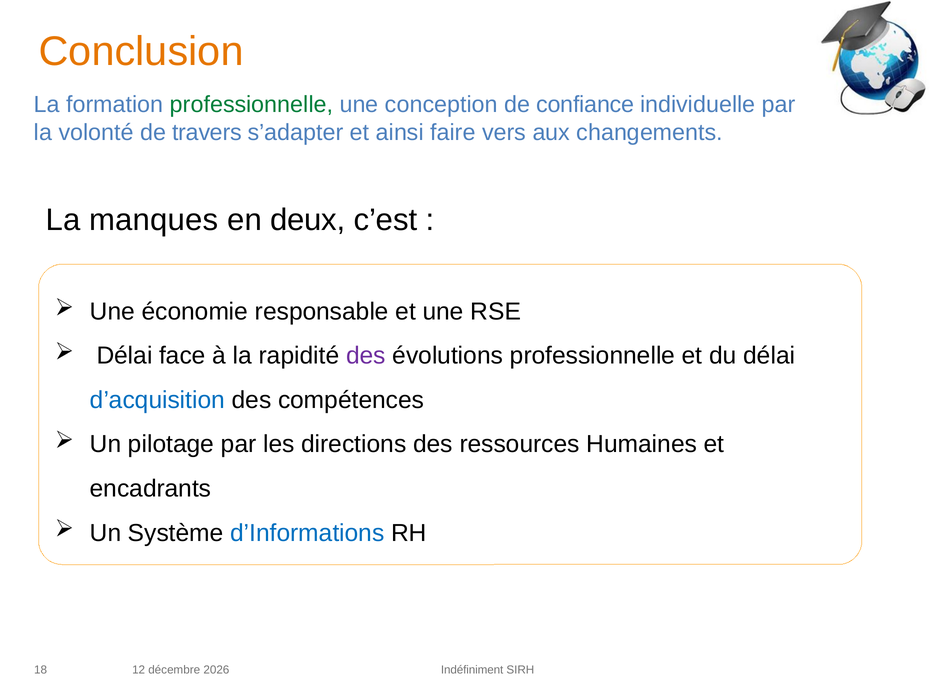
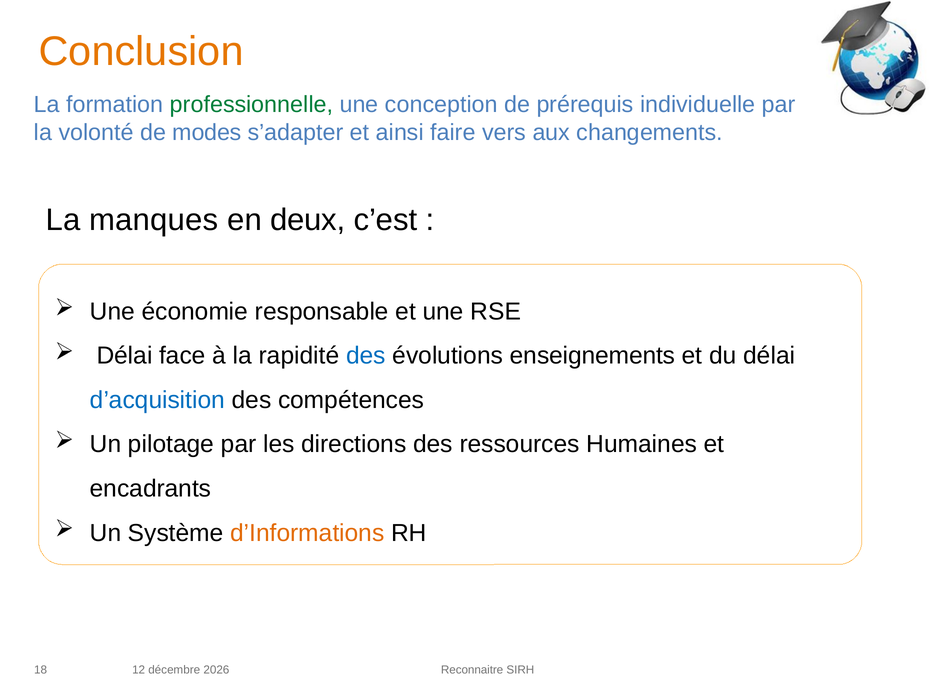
confiance: confiance -> prérequis (585, 105)
travers: travers -> modes (207, 133)
des colour: purple -> blue (366, 356)
évolutions professionnelle: professionnelle -> enseignements (593, 356)
d’Informations colour: blue -> orange (307, 533)
Indéfiniment: Indéfiniment -> Reconnaitre (472, 671)
